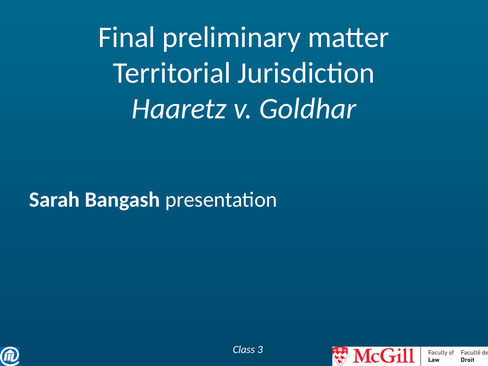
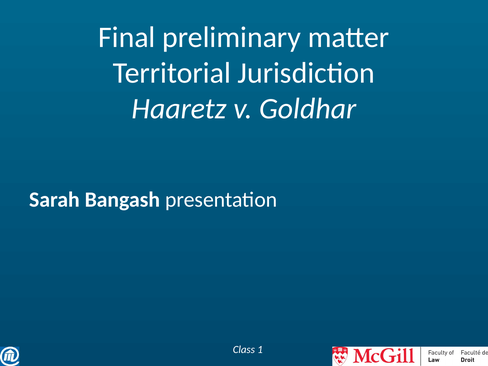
3: 3 -> 1 (260, 350)
